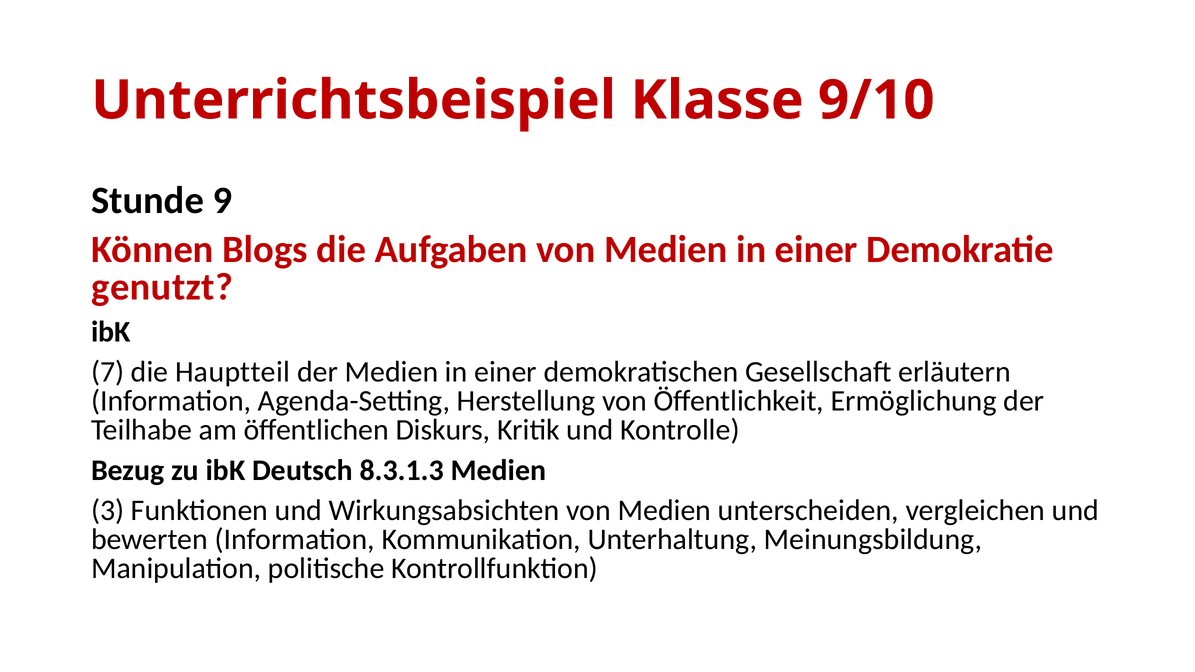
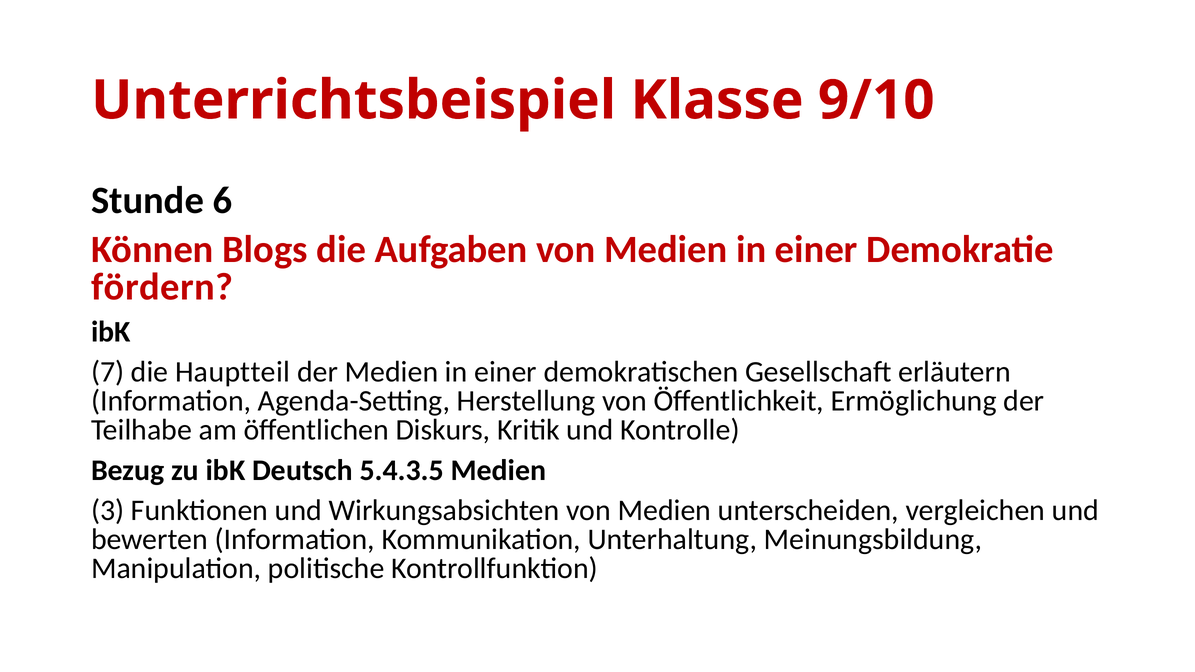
9: 9 -> 6 (222, 201)
genutzt: genutzt -> fördern (162, 287)
8.3.1.3: 8.3.1.3 -> 5.4.3.5 (402, 470)
